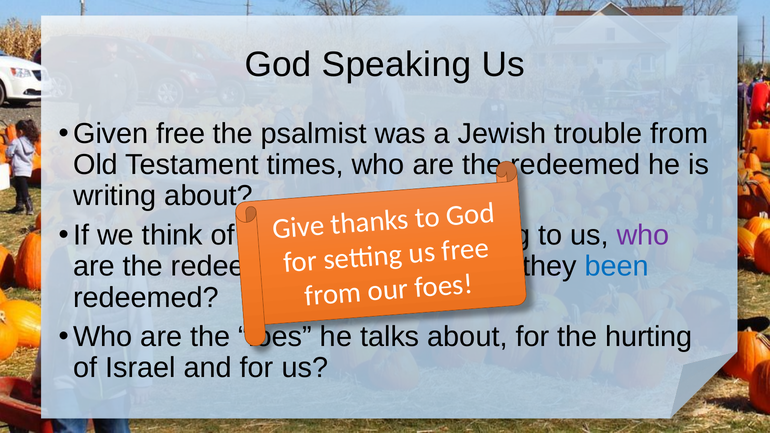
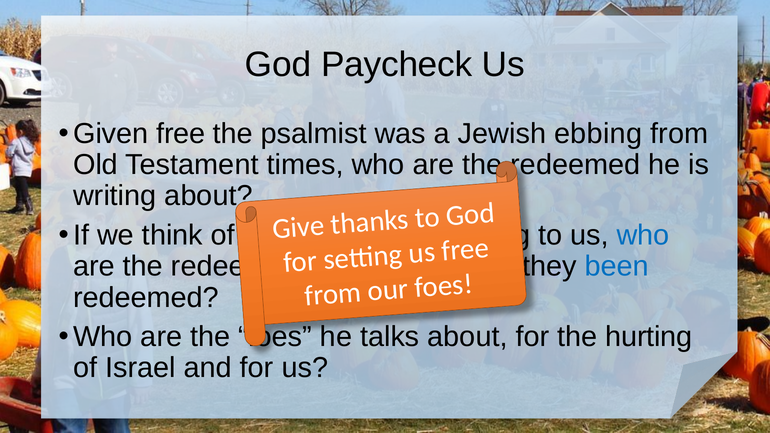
God Speaking: Speaking -> Paycheck (397, 65)
trouble: trouble -> ebbing (598, 134)
who colour: purple -> blue (643, 235)
